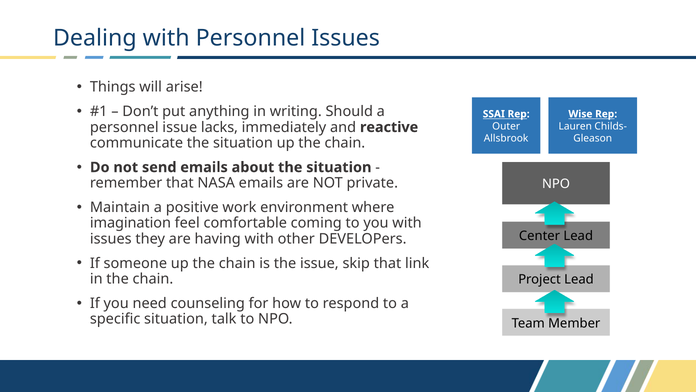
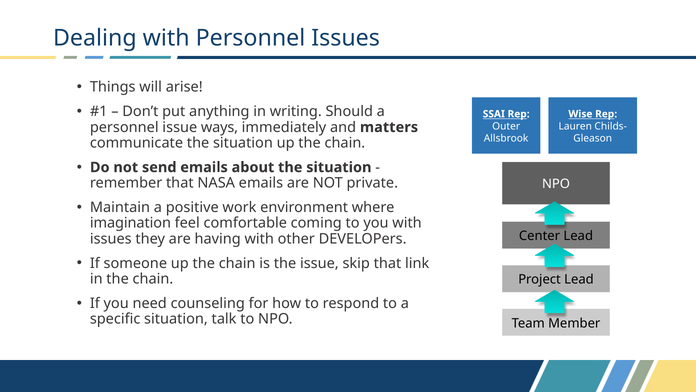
lacks: lacks -> ways (220, 127)
reactive: reactive -> matters (389, 127)
